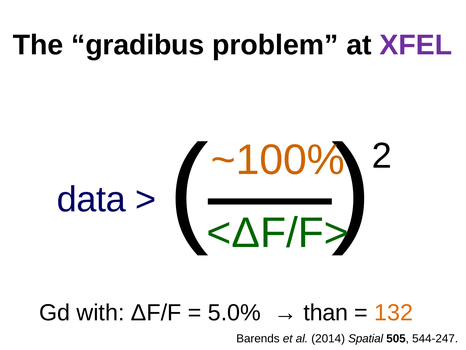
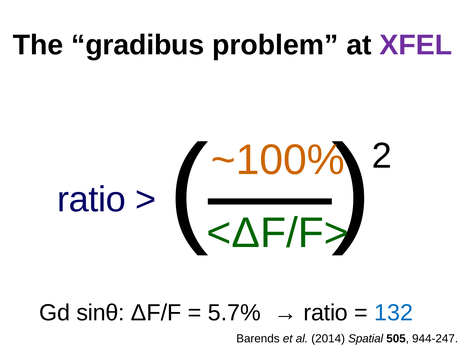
data: data -> ratio (91, 199)
with: with -> sinθ (101, 312)
5.0%: 5.0% -> 5.7% (234, 312)
than: than -> ratio (326, 312)
132 colour: orange -> blue (394, 312)
544-247: 544-247 -> 944-247 (435, 338)
